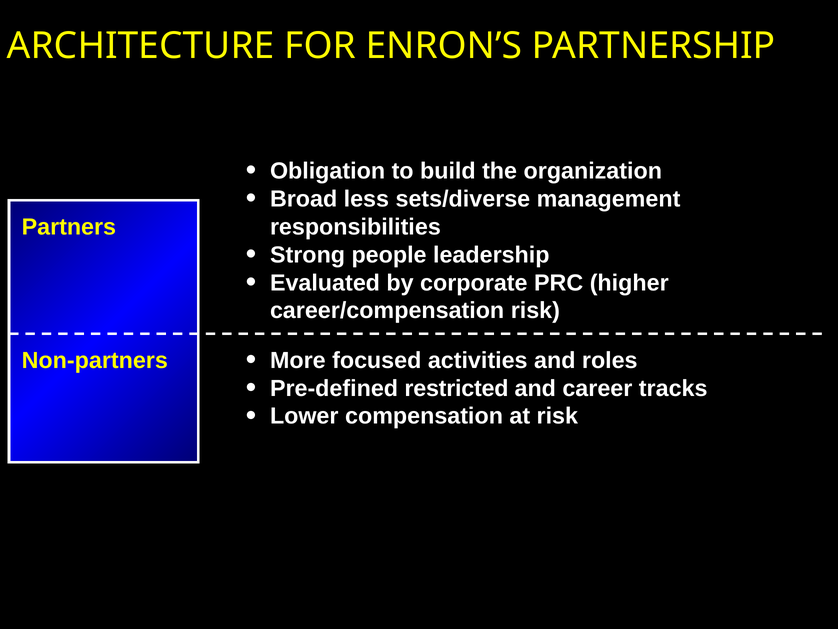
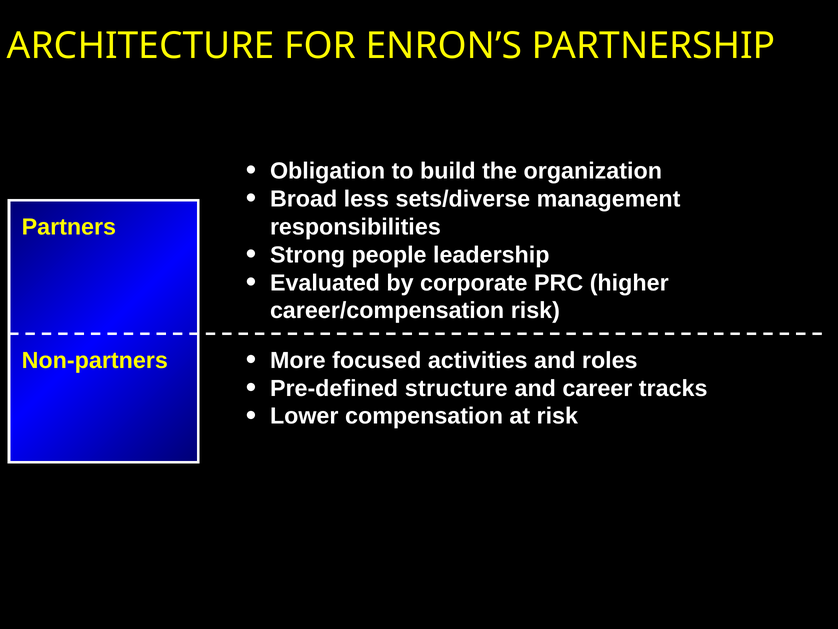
restricted: restricted -> structure (456, 388)
